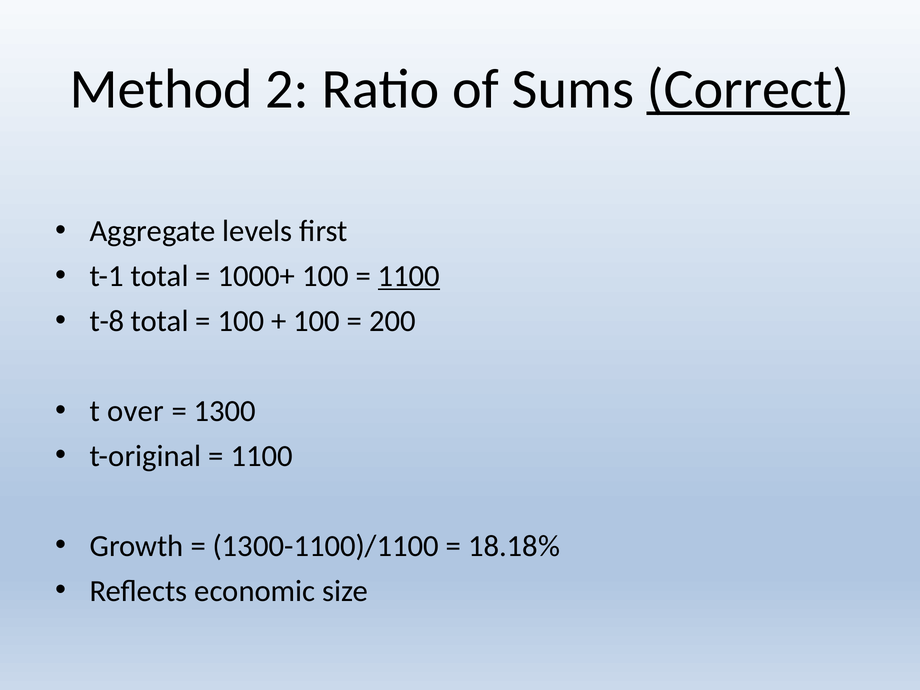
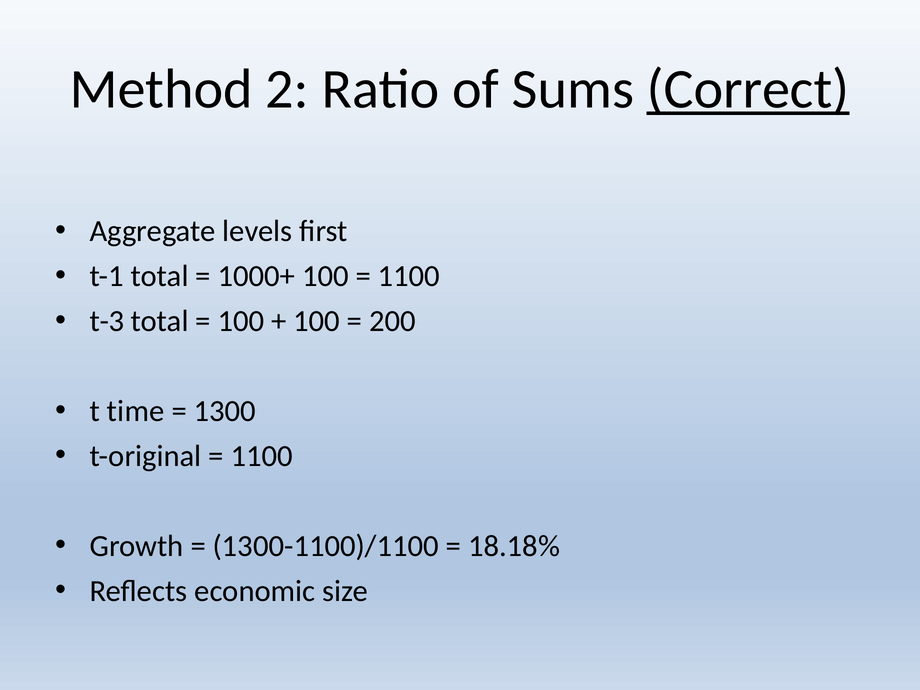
1100 underline: present -> none (409, 276)
t-8: t-8 -> t-3 (107, 321)
over: over -> time (136, 411)
